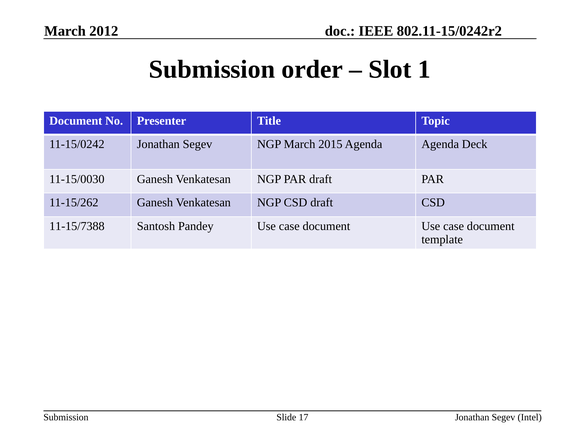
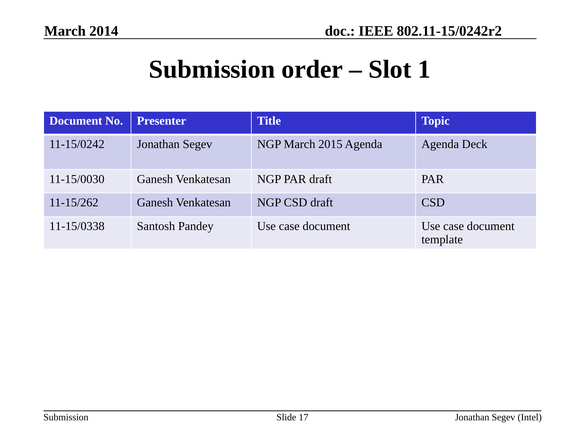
2012: 2012 -> 2014 (104, 31)
11-15/7388: 11-15/7388 -> 11-15/0338 (77, 226)
